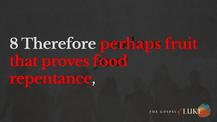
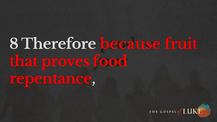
perhaps: perhaps -> because (130, 44)
